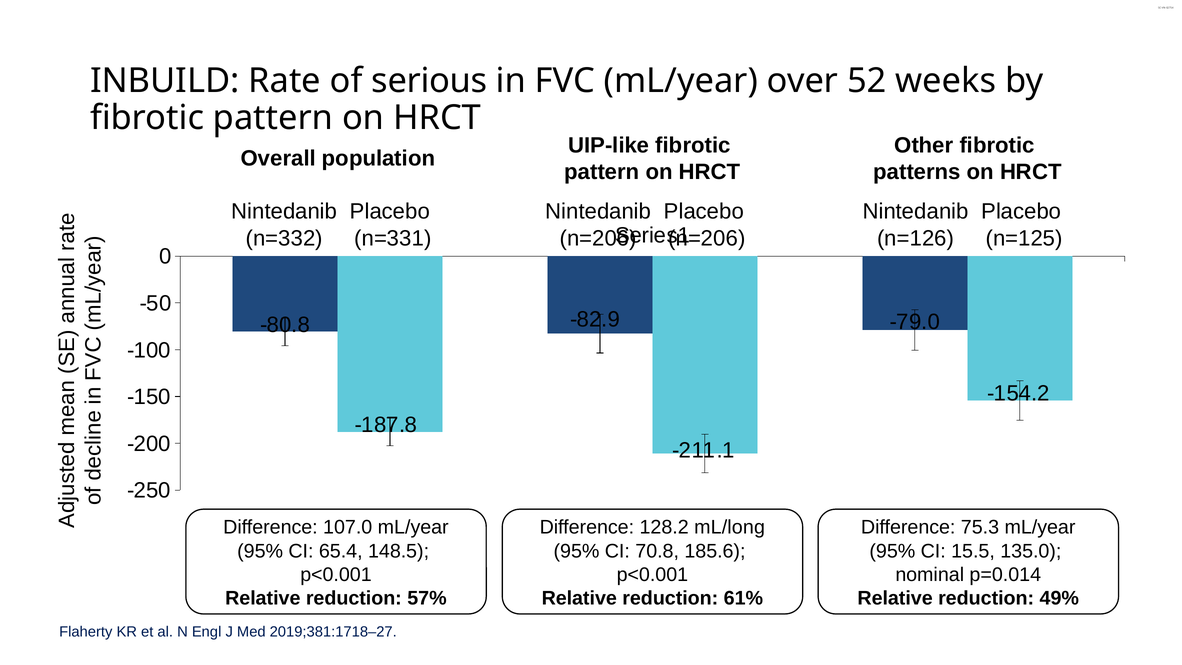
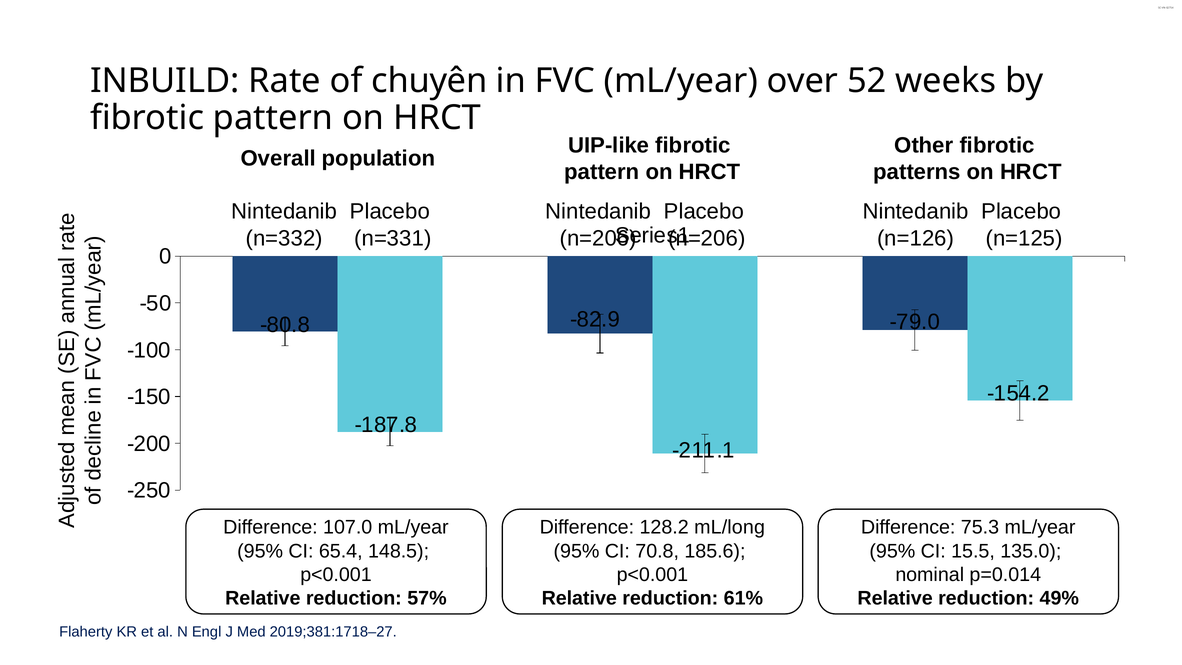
serious: serious -> chuyên (429, 81)
